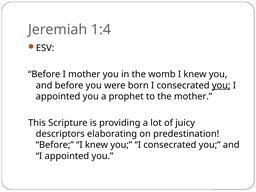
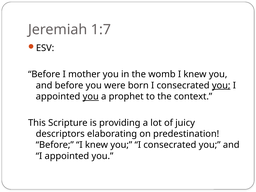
1:4: 1:4 -> 1:7 (101, 30)
you underline: none -> present (91, 96)
the mother: mother -> context (193, 96)
